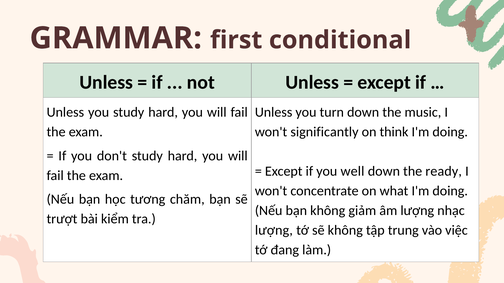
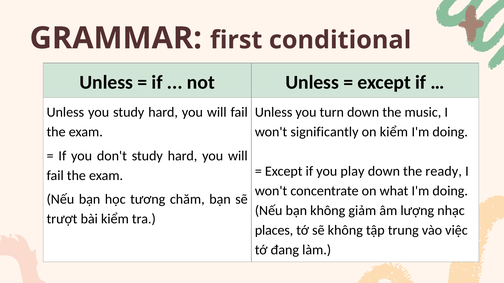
on think: think -> kiểm (394, 132)
well: well -> play (352, 172)
lượng: lượng -> places (274, 231)
